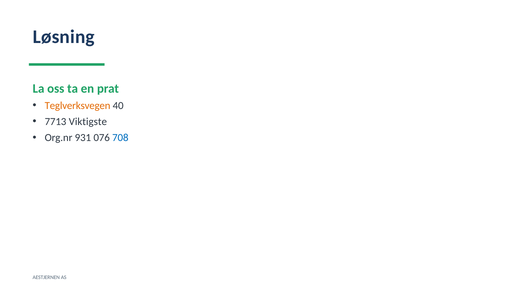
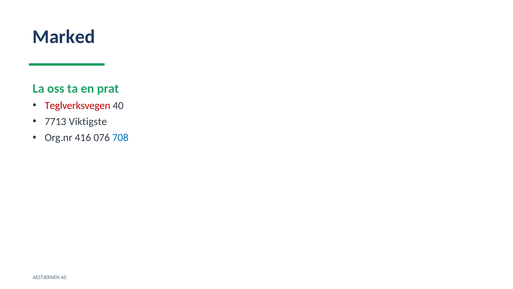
Løsning: Løsning -> Marked (64, 37)
Teglverksvegen colour: orange -> red (78, 105)
931: 931 -> 416 (83, 138)
